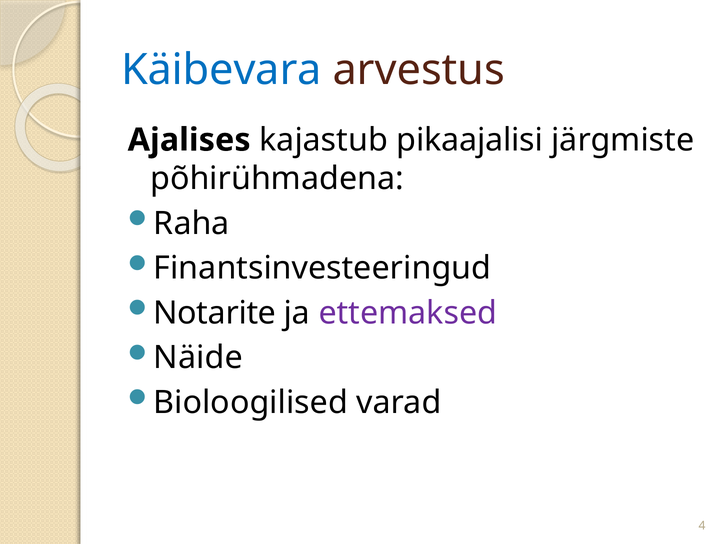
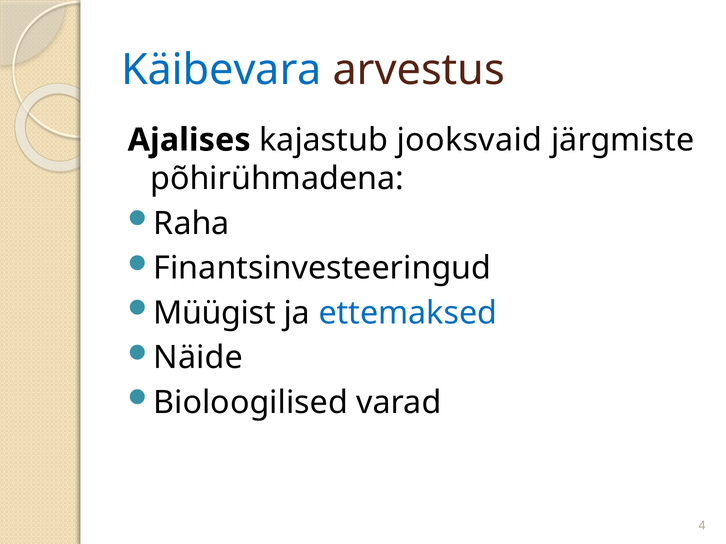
pikaajalisi: pikaajalisi -> jooksvaid (469, 140)
Notarite: Notarite -> Müügist (215, 313)
ettemaksed colour: purple -> blue (408, 313)
